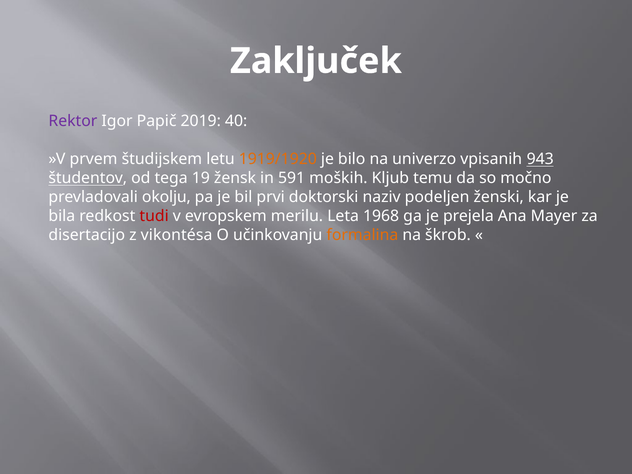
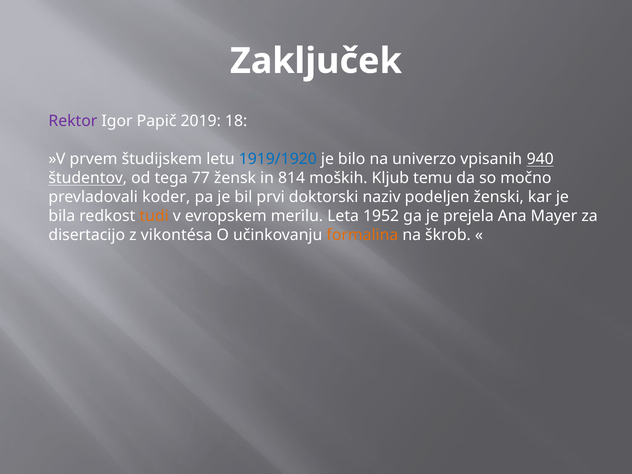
40: 40 -> 18 (236, 121)
1919/1920 colour: orange -> blue (278, 159)
943: 943 -> 940 (540, 159)
19: 19 -> 77 (201, 178)
591: 591 -> 814 (292, 178)
okolju: okolju -> koder (166, 197)
tudi colour: red -> orange (154, 216)
1968: 1968 -> 1952 (381, 216)
